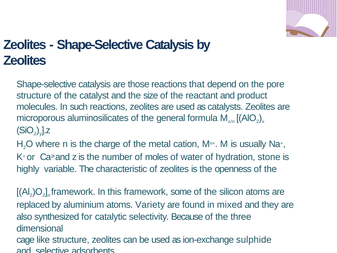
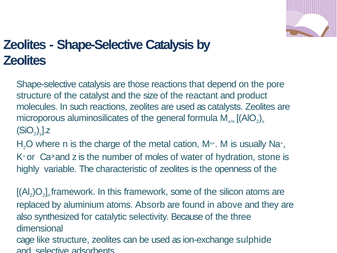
Variety: Variety -> Absorb (150, 205)
mixed: mixed -> above (230, 205)
